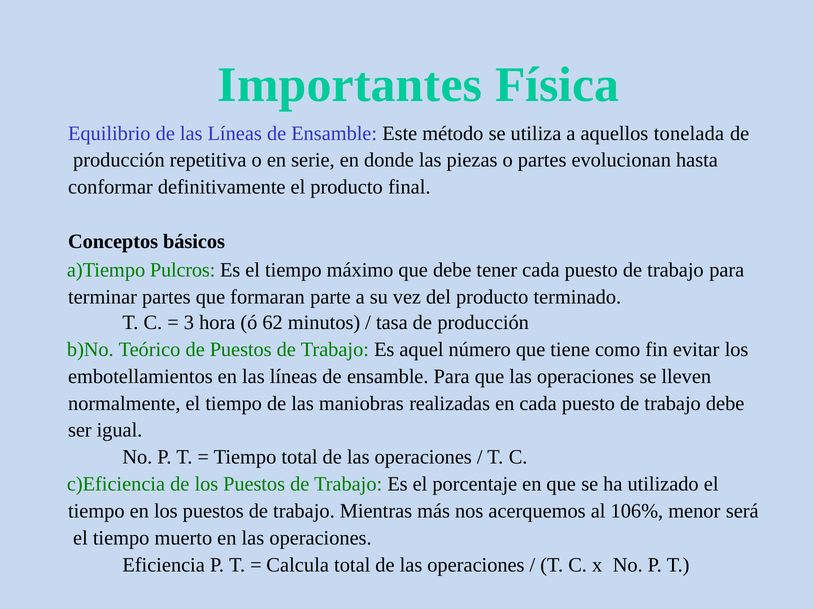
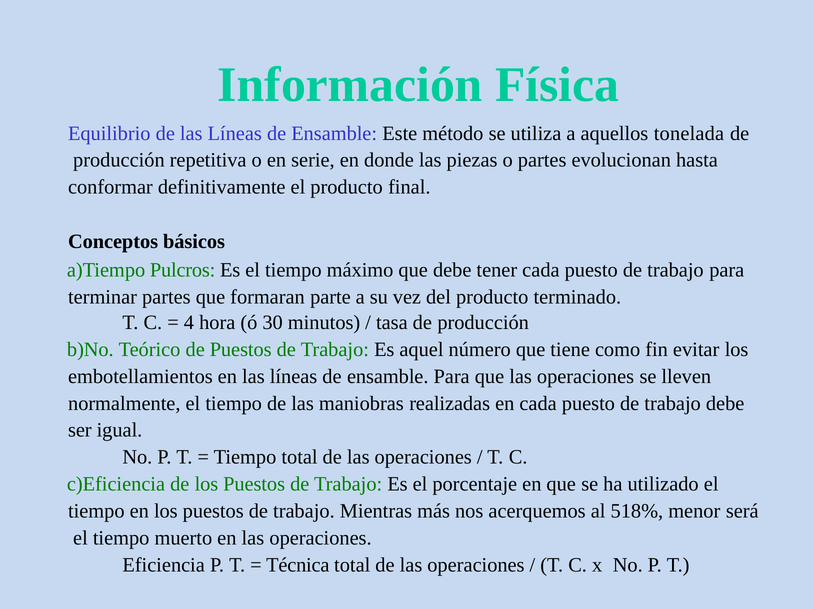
Importantes: Importantes -> Información (350, 85)
3: 3 -> 4 (189, 323)
62: 62 -> 30 (273, 323)
106%: 106% -> 518% (637, 511)
Calcula: Calcula -> Técnica (298, 565)
